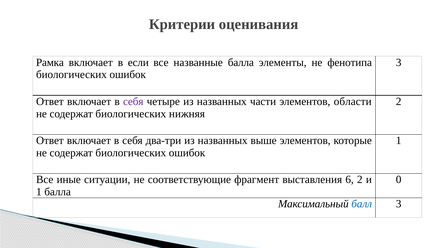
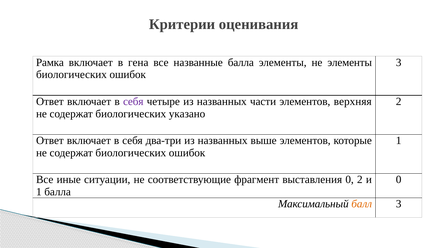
если: если -> гена (138, 62)
не фенотипа: фенотипа -> элементы (350, 62)
области: области -> верхняя (353, 102)
нижняя: нижняя -> указано (187, 114)
выставления 6: 6 -> 0 (350, 180)
балл colour: blue -> orange (362, 204)
